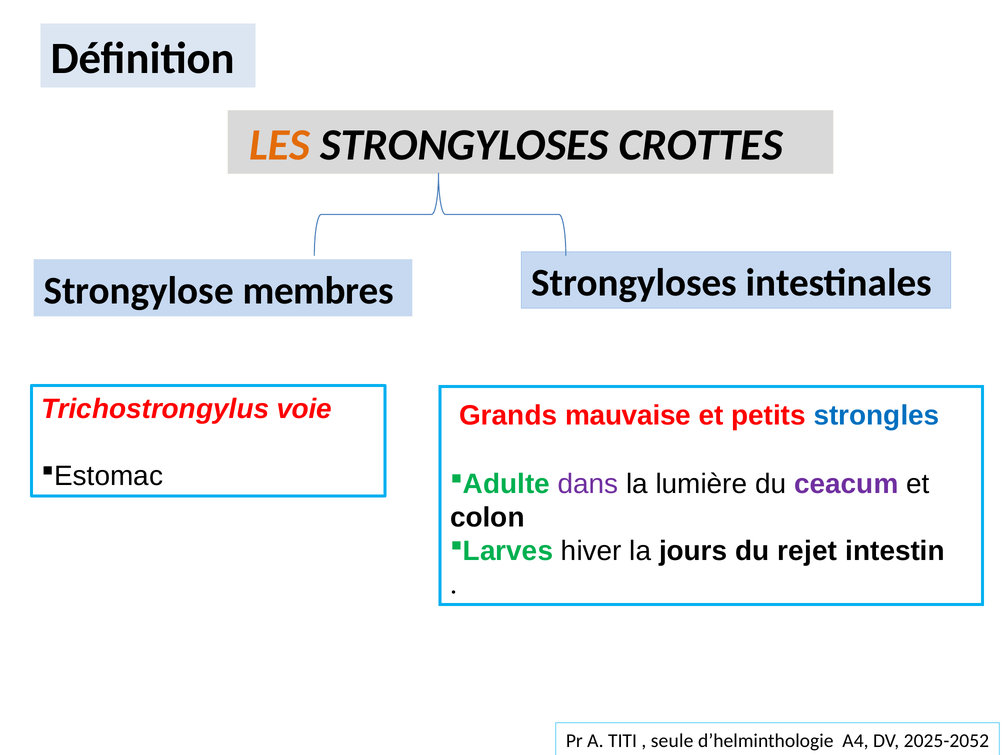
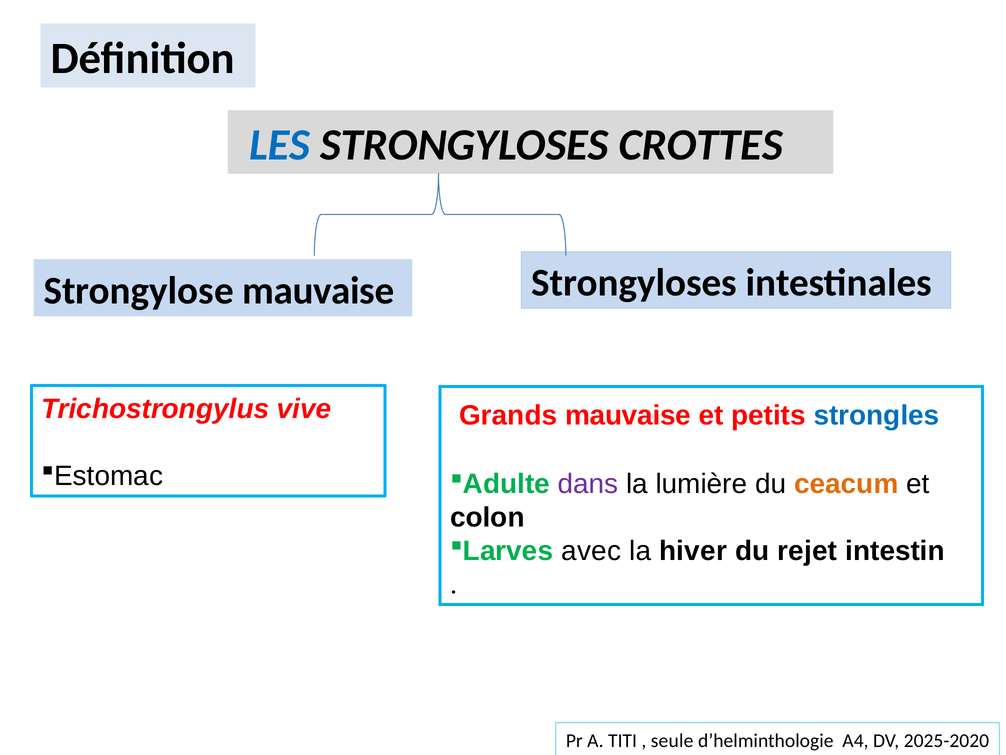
LES colour: orange -> blue (280, 145)
Strongylose membres: membres -> mauvaise (318, 290)
voie: voie -> vive (304, 409)
ceacum colour: purple -> orange (846, 484)
hiver: hiver -> avec (591, 551)
jours: jours -> hiver (693, 551)
2025-2052: 2025-2052 -> 2025-2020 (946, 741)
